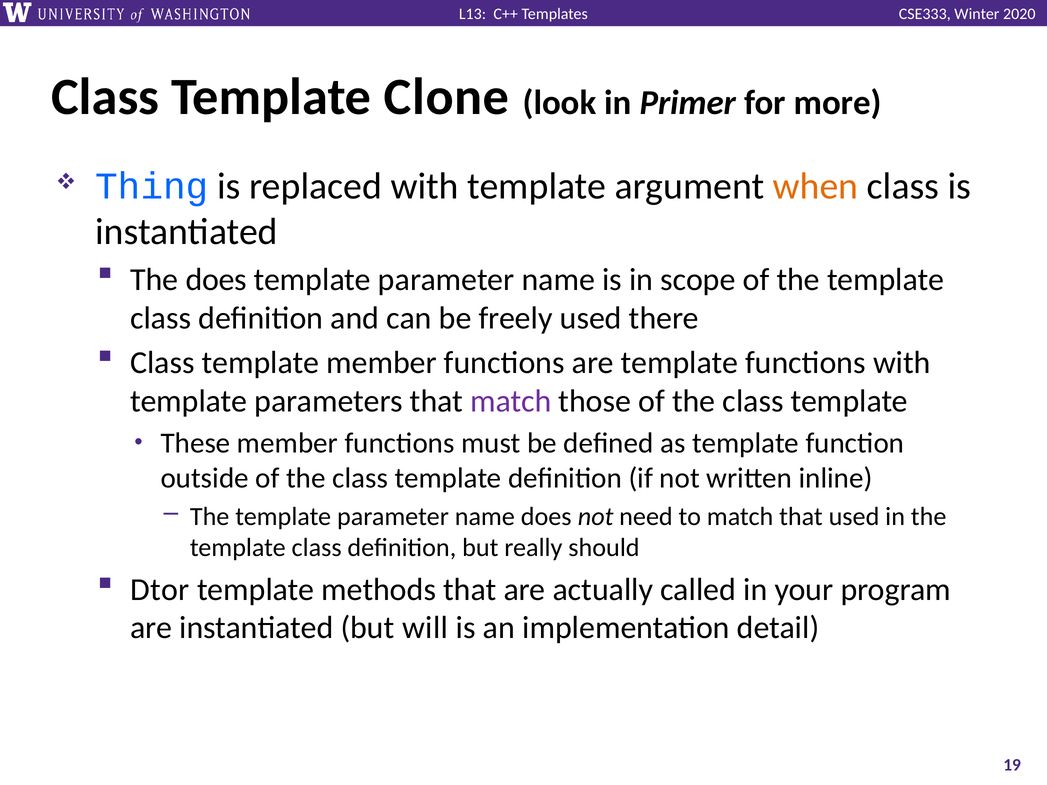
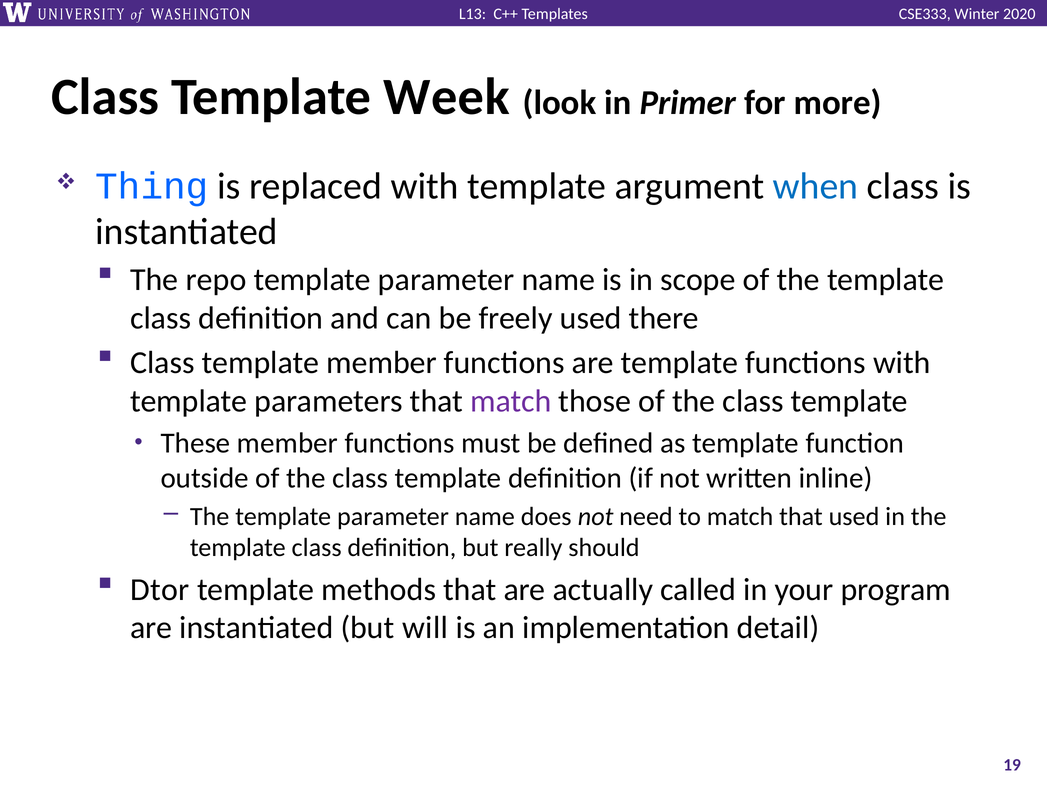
Clone: Clone -> Week (447, 97)
when colour: orange -> blue (816, 187)
The does: does -> repo (216, 280)
